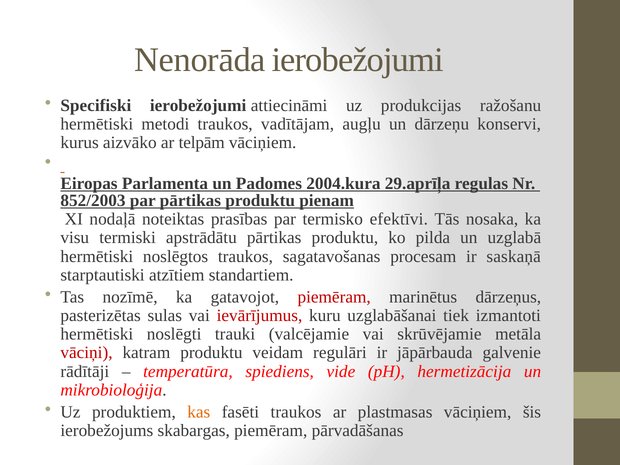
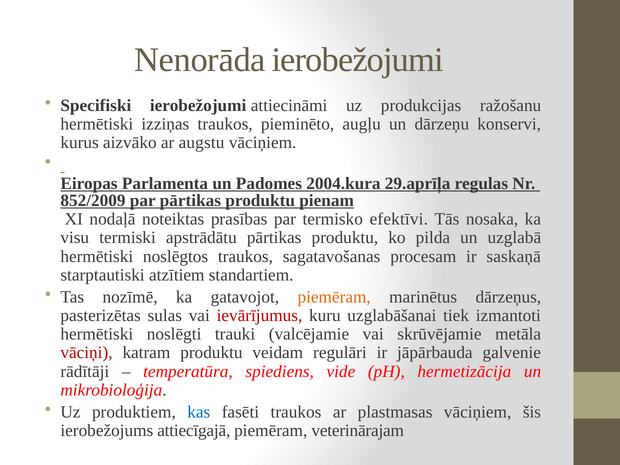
metodi: metodi -> izziņas (165, 124)
vadītājam: vadītājam -> pieminēto (298, 124)
telpām: telpām -> augstu (202, 143)
852/2003: 852/2003 -> 852/2009 (93, 201)
piemēram colour: red -> orange (334, 297)
kas colour: orange -> blue (199, 412)
skabargas: skabargas -> attiecīgajā (194, 431)
pārvadāšanas: pārvadāšanas -> veterinārajam (358, 431)
